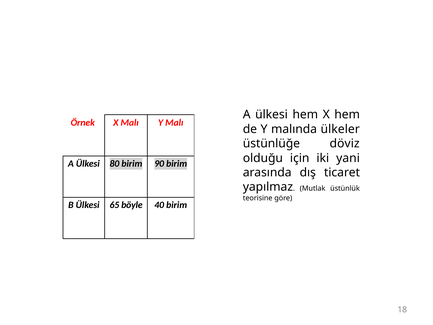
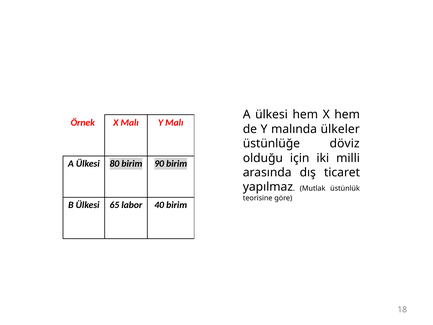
yani: yani -> milli (348, 158)
böyle: böyle -> labor (132, 205)
